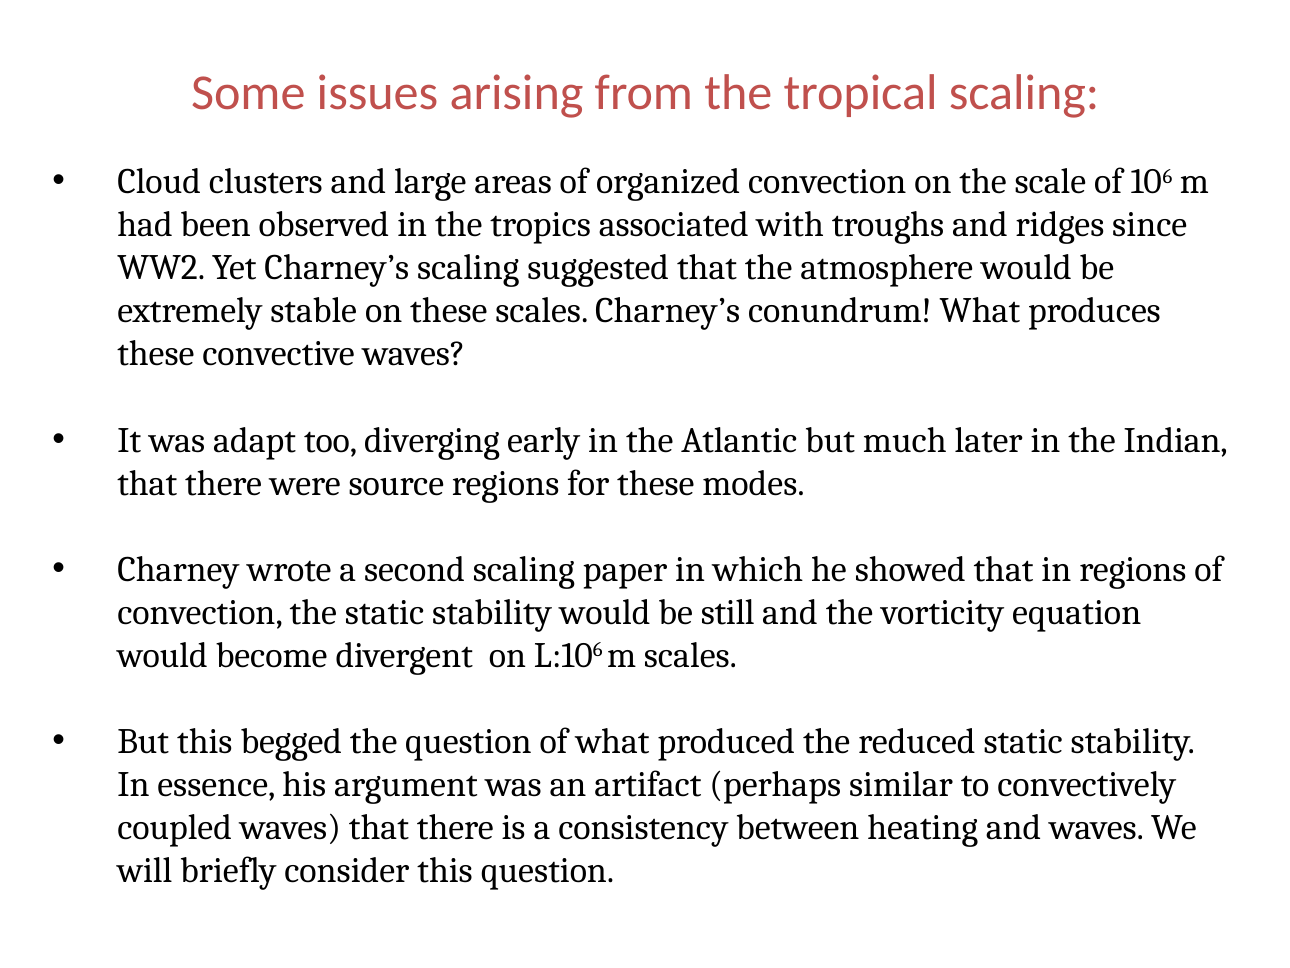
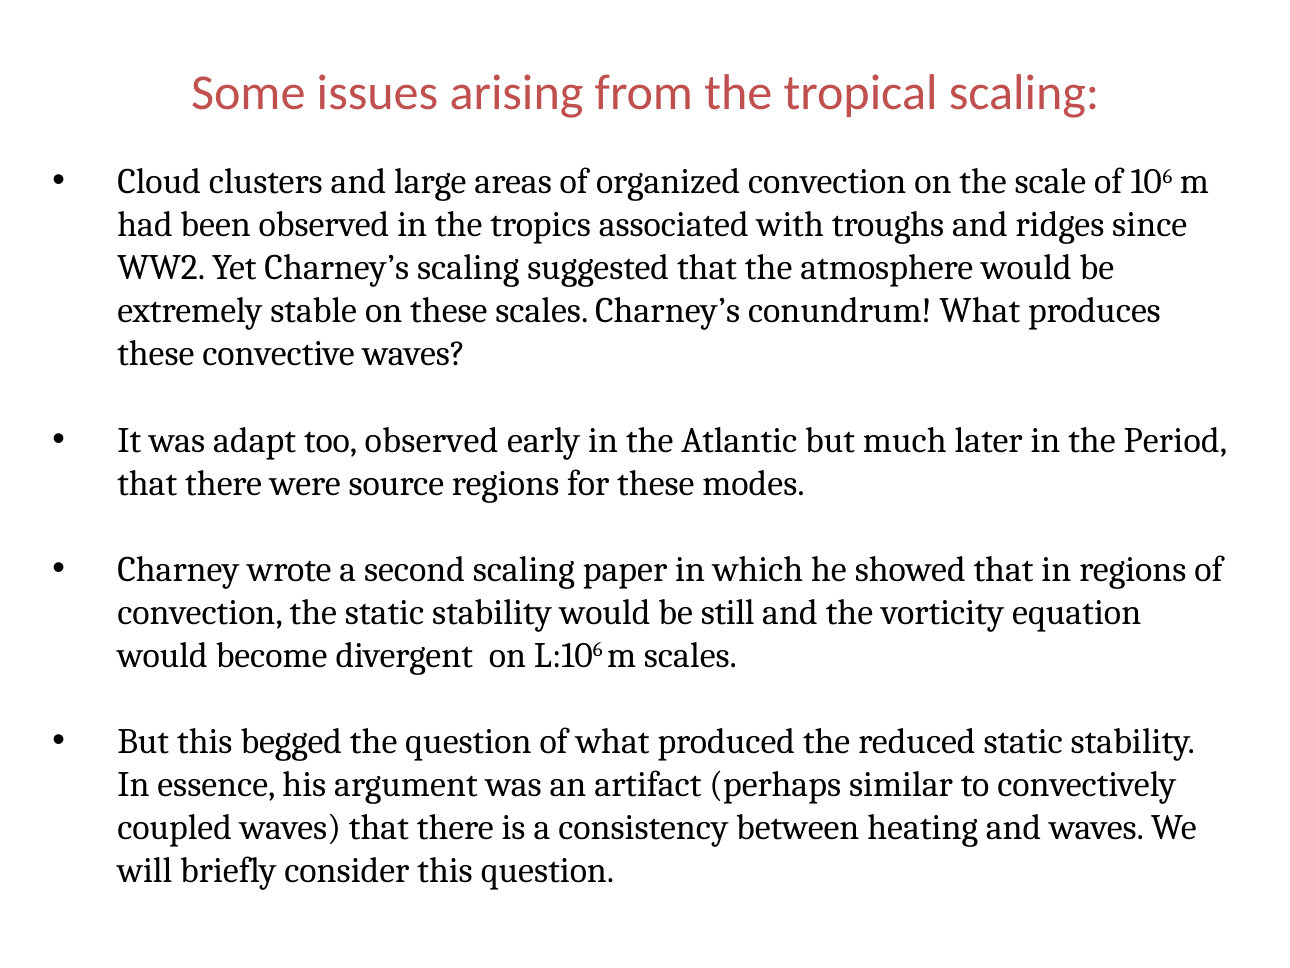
too diverging: diverging -> observed (432, 440)
Indian: Indian -> Period (1175, 440)
